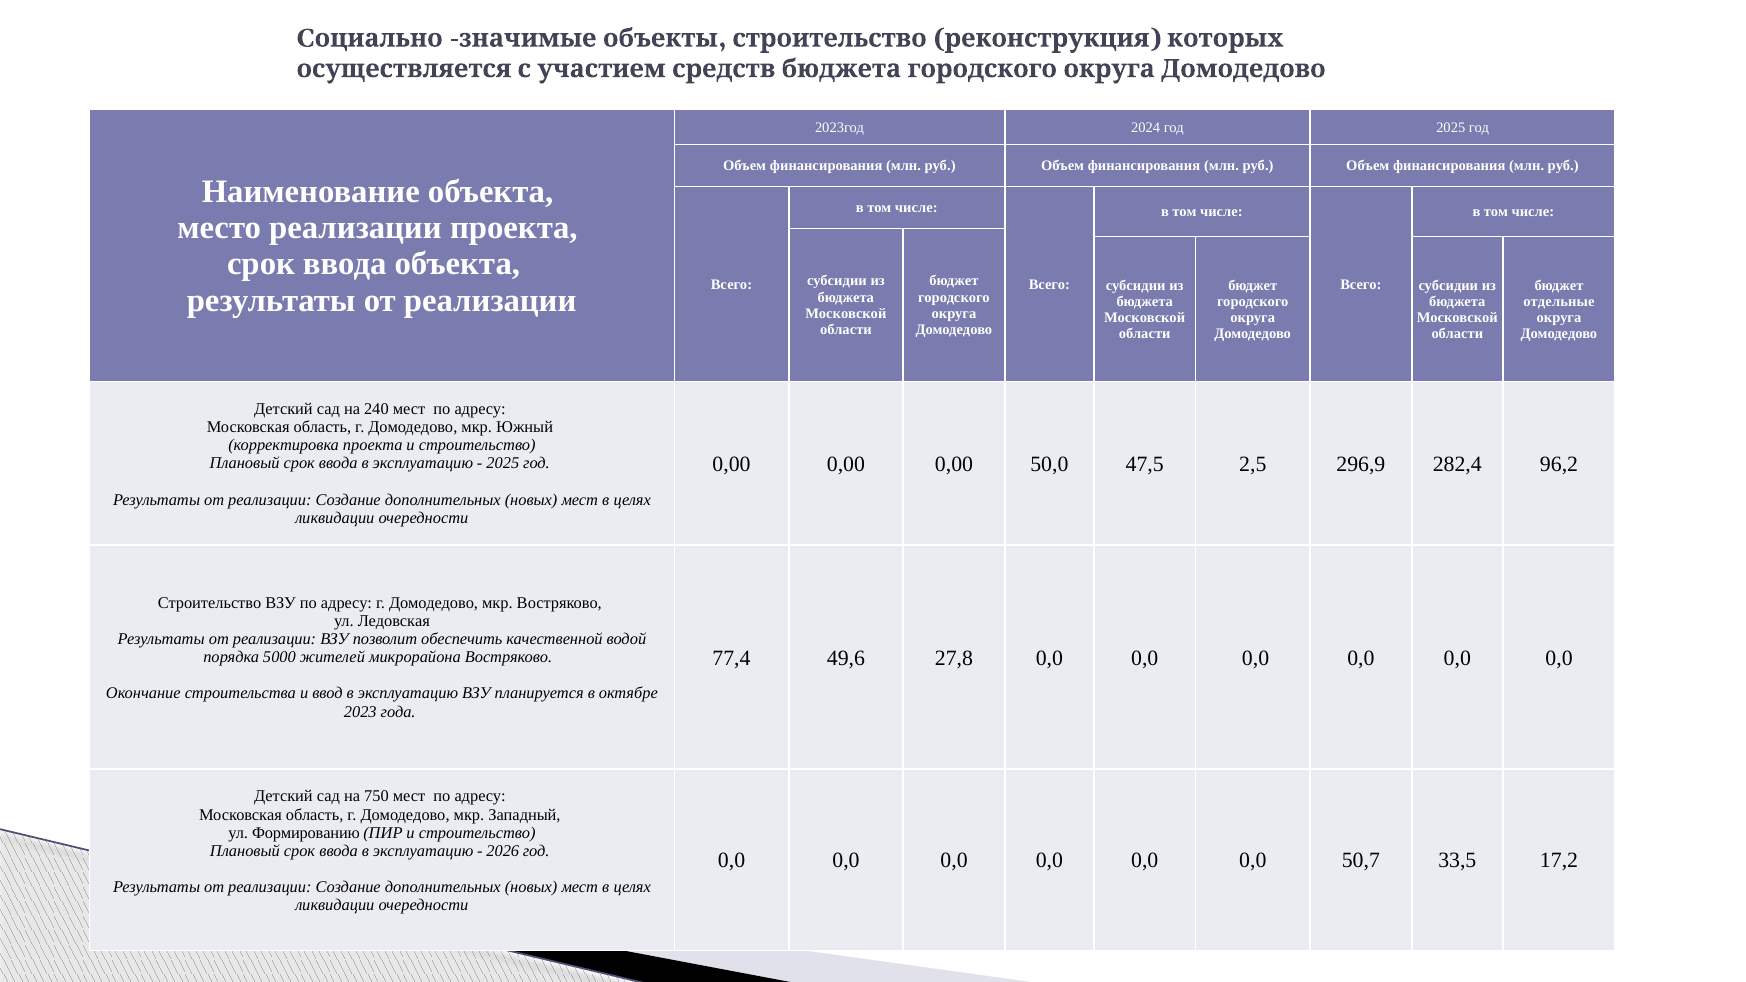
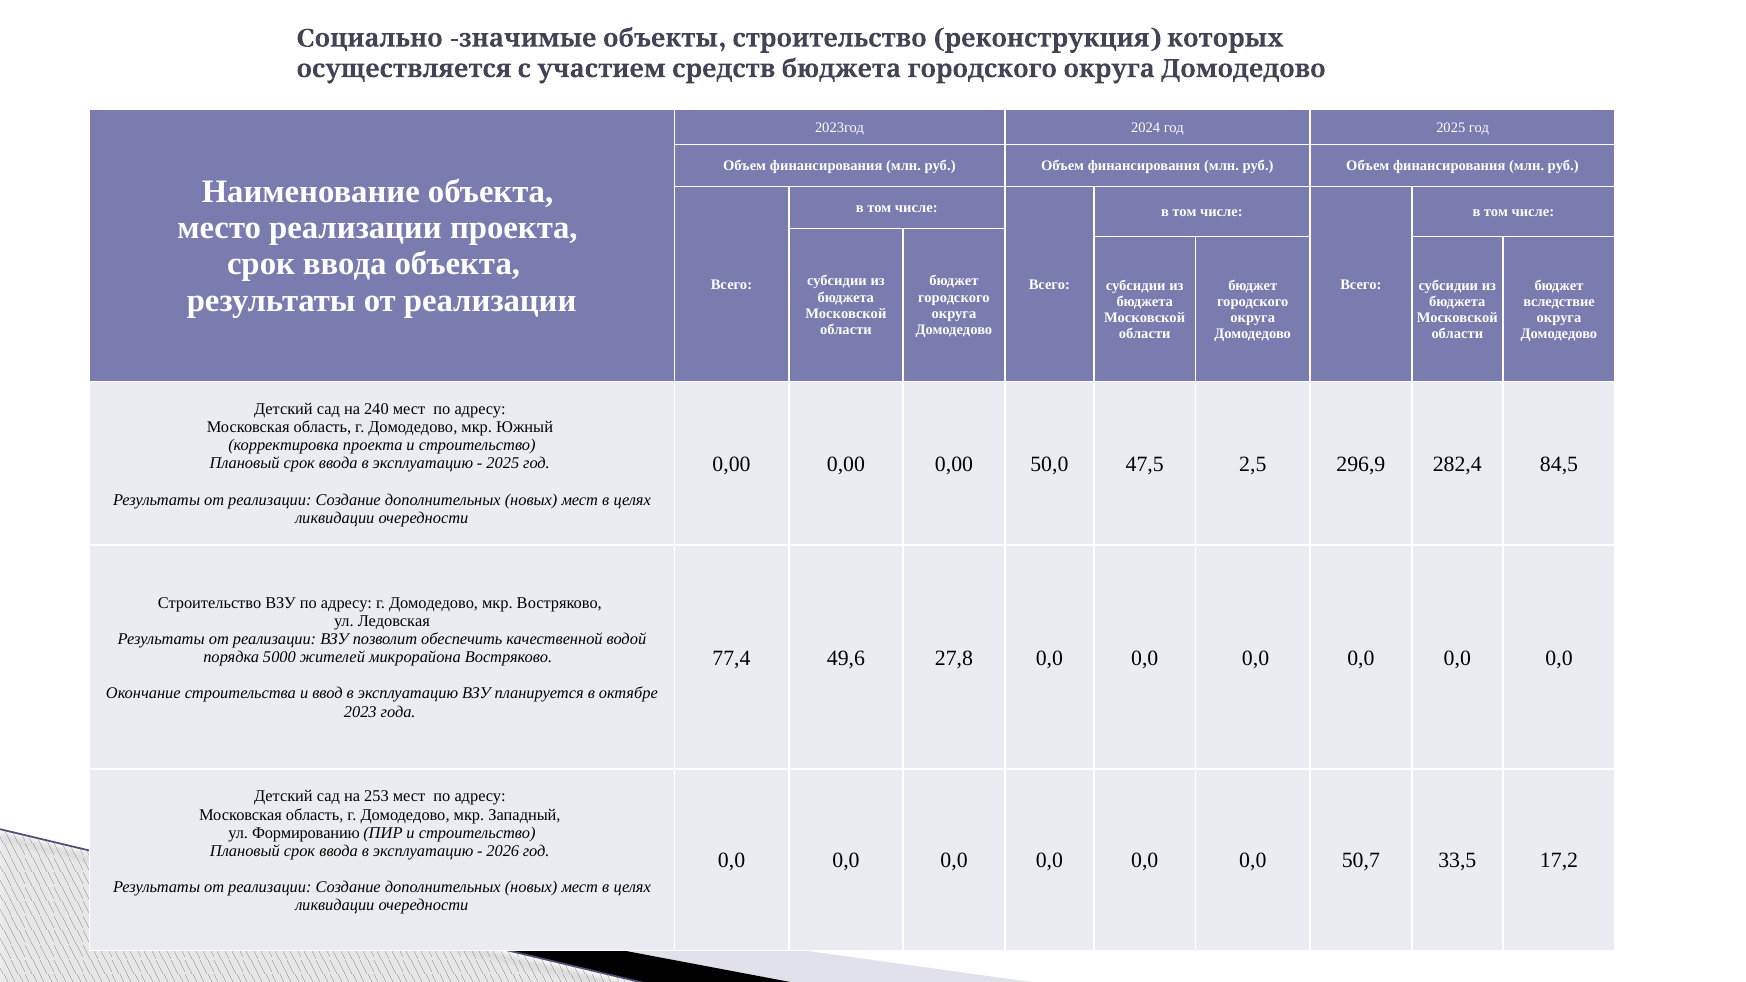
отдельные: отдельные -> вследствие (1559, 301)
96,2: 96,2 -> 84,5 (1559, 464)
750: 750 -> 253 (376, 797)
